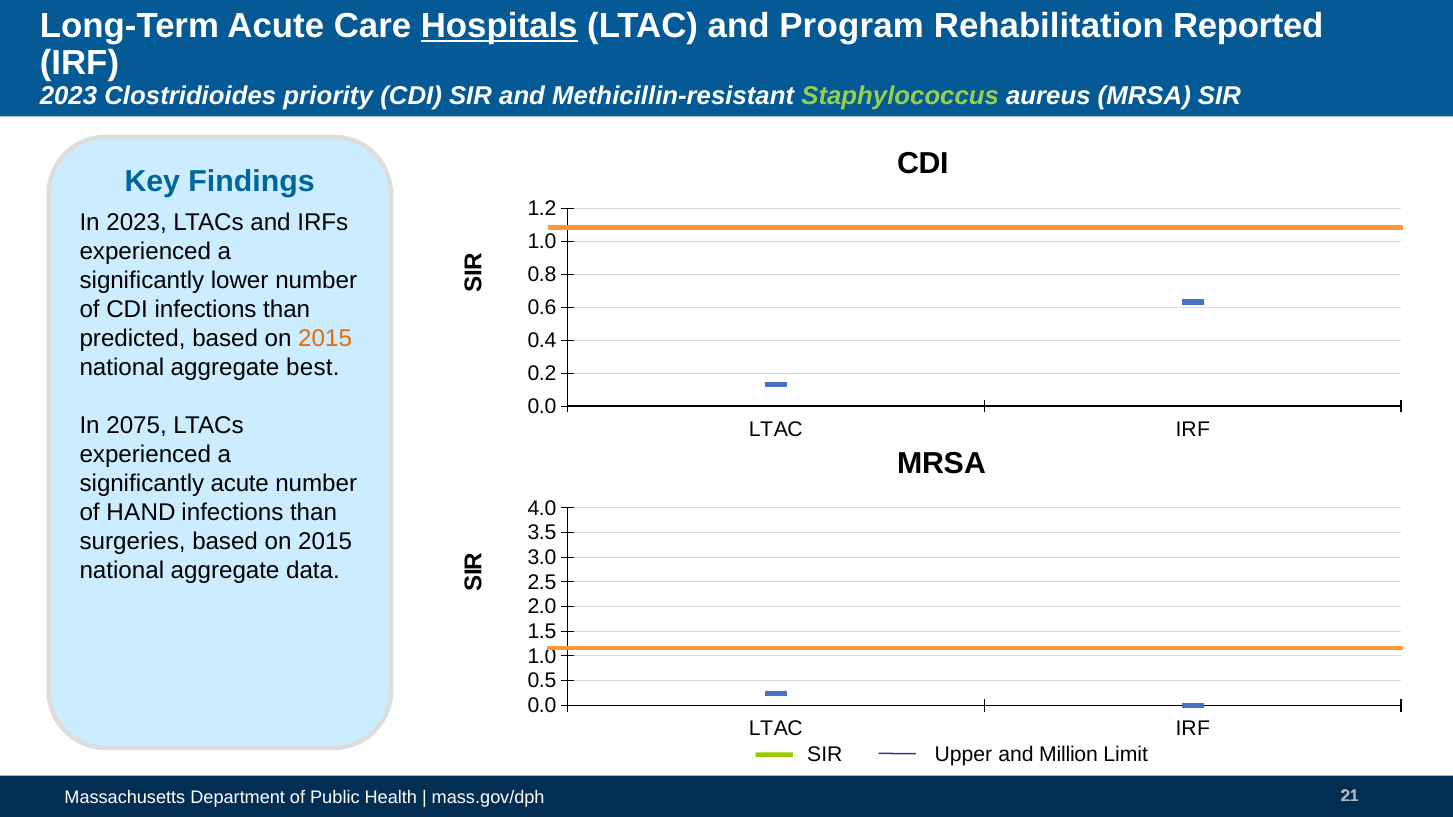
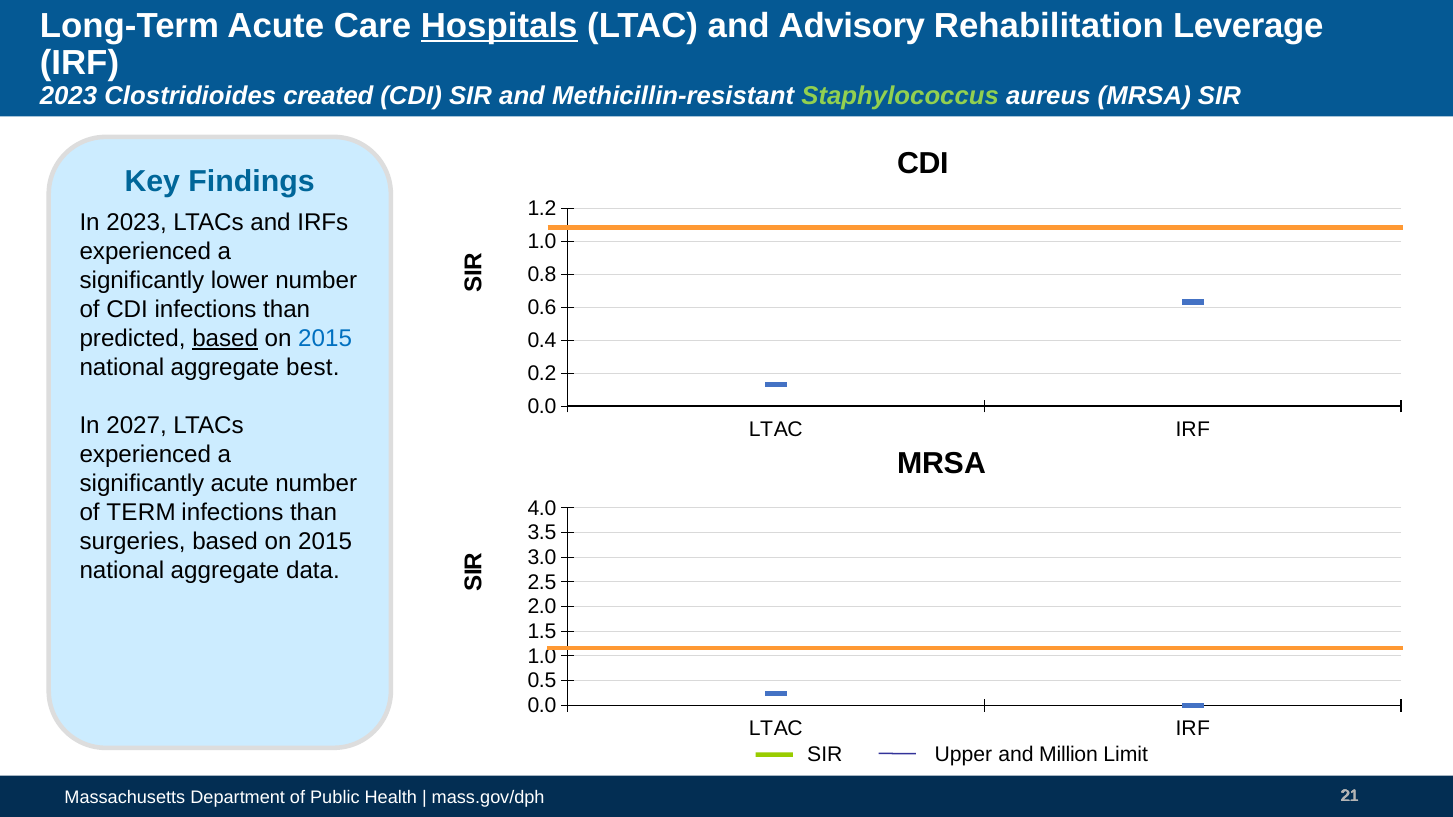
Program: Program -> Advisory (852, 26)
Reported: Reported -> Leverage (1248, 26)
priority: priority -> created (328, 96)
based underline: none -> present (225, 339)
2015 colour: orange -> blue (325, 339)
2075: 2075 -> 2027 (137, 426)
HAND: HAND -> TERM (141, 513)
